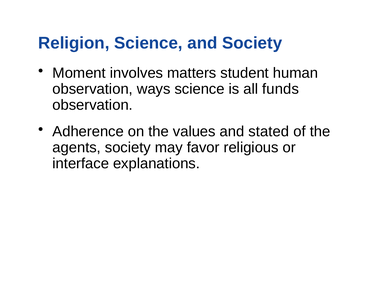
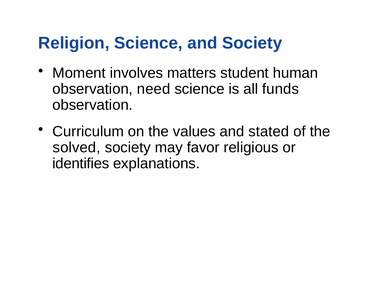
ways: ways -> need (154, 89)
Adherence: Adherence -> Curriculum (88, 132)
agents: agents -> solved (77, 148)
interface: interface -> identifies (81, 163)
